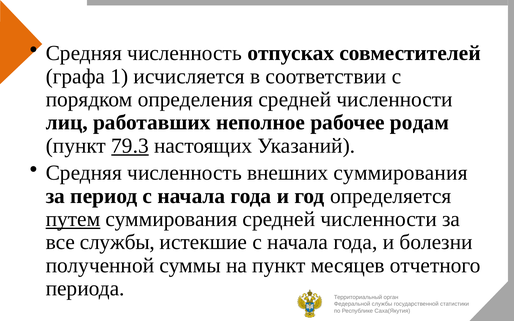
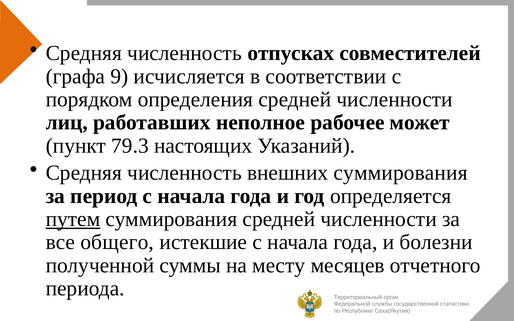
1: 1 -> 9 (119, 76)
родам: родам -> может (420, 123)
79.3 underline: present -> none (130, 146)
все службы: службы -> общего (117, 242)
на пункт: пункт -> месту (279, 266)
